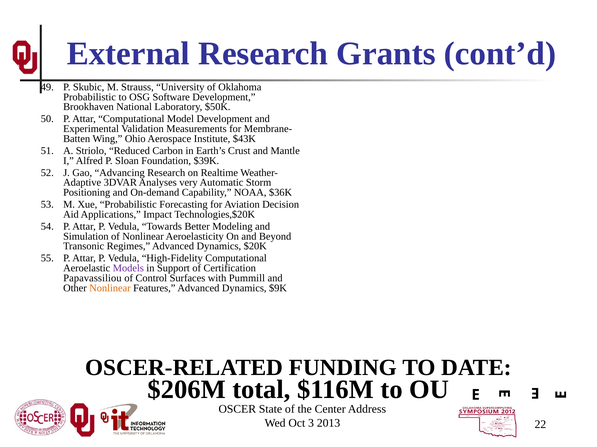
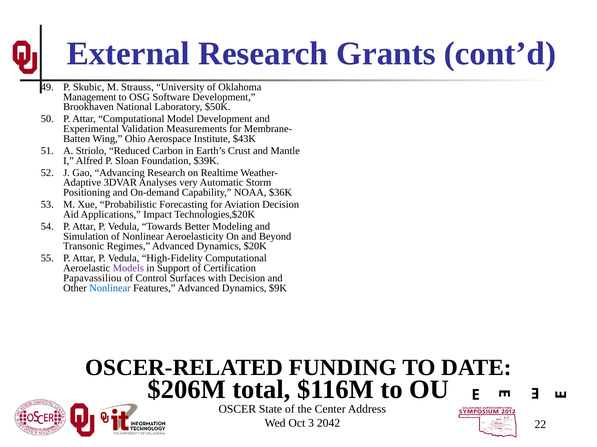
Probabilistic: Probabilistic -> Management (90, 97)
with Pummill: Pummill -> Decision (247, 279)
Nonlinear colour: orange -> blue (110, 288)
2013: 2013 -> 2042 (329, 424)
